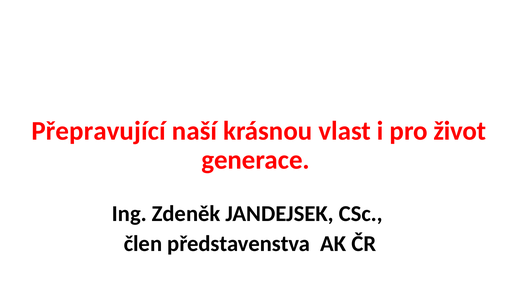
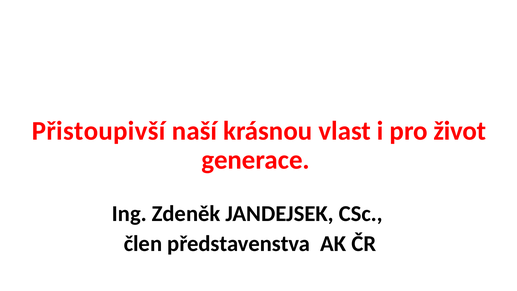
Přepravující: Přepravující -> Přistoupivší (99, 131)
